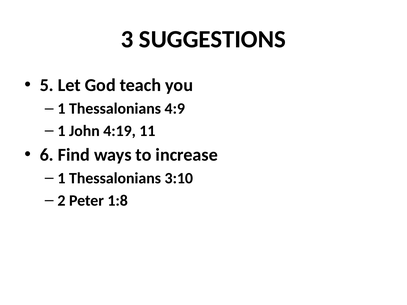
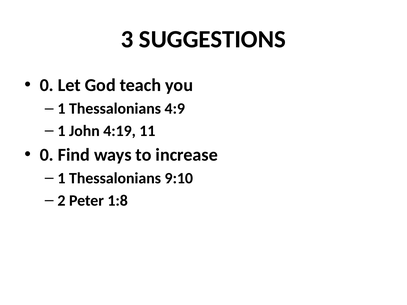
5: 5 -> 0 (47, 85)
6: 6 -> 0 (47, 155)
3:10: 3:10 -> 9:10 (179, 178)
